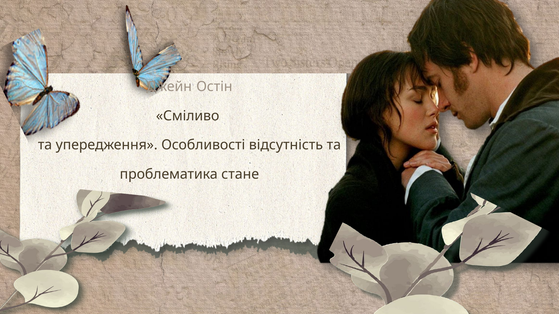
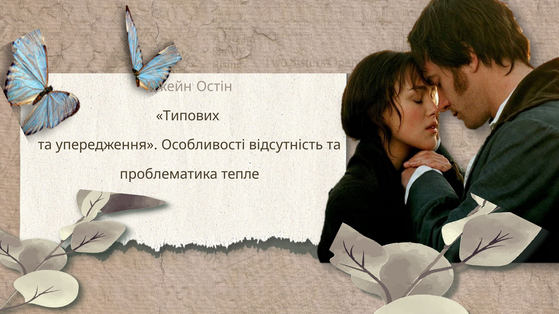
Сміливо: Сміливо -> Типових (188, 116)
стане: стане -> тепле (240, 174)
